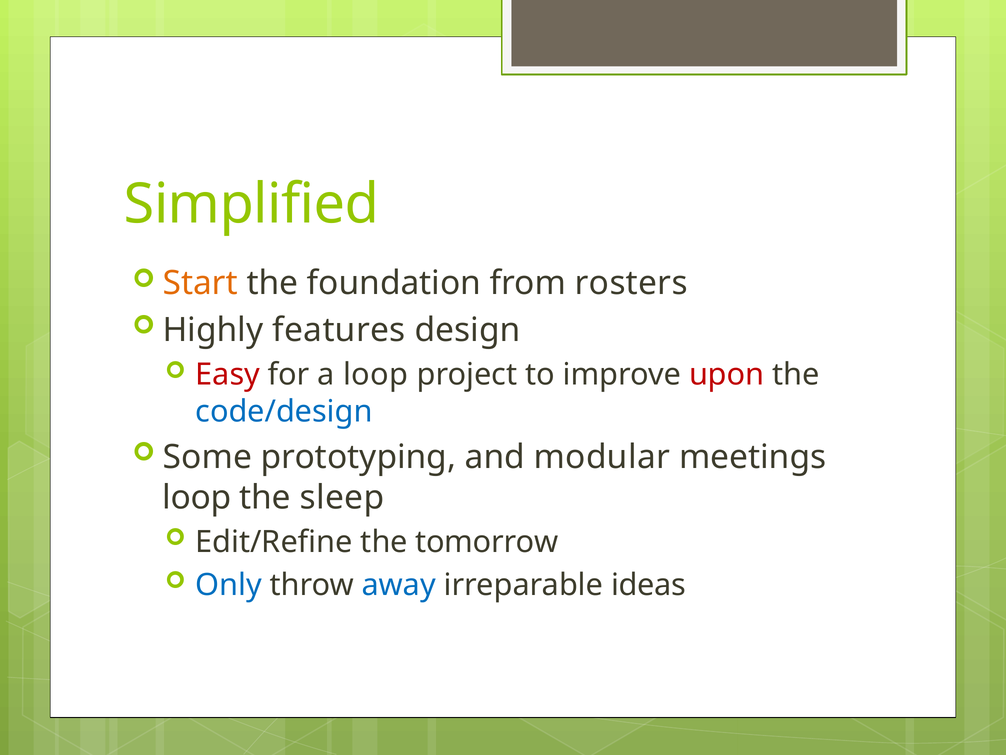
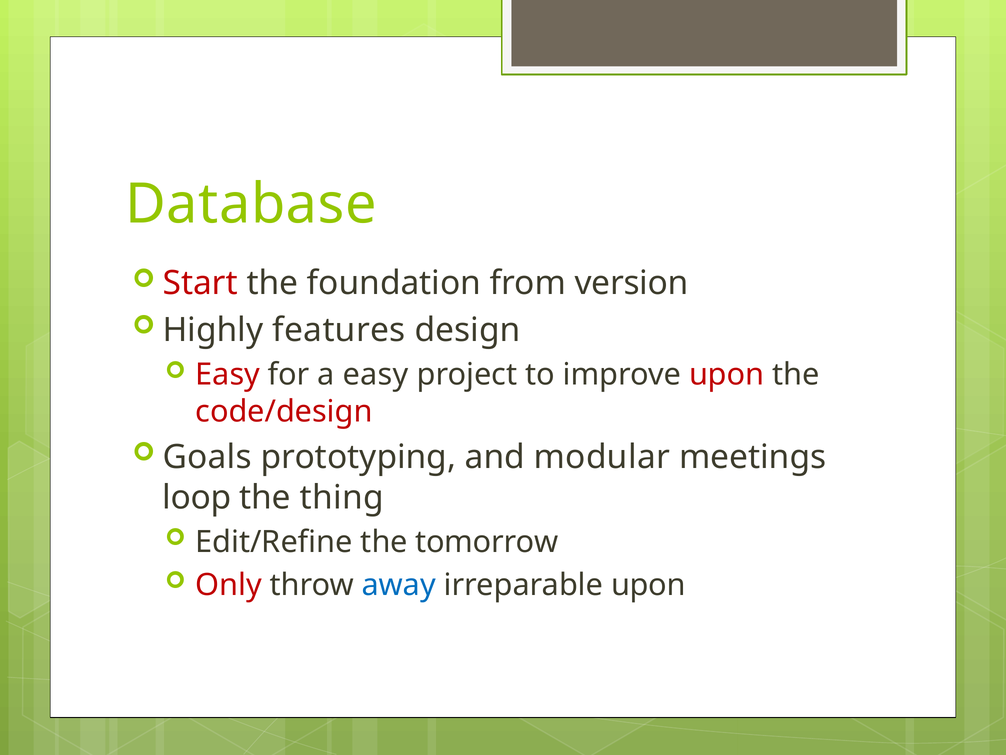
Simplified: Simplified -> Database (251, 204)
Start colour: orange -> red (200, 283)
rosters: rosters -> version (632, 283)
a loop: loop -> easy (376, 375)
code/design colour: blue -> red (284, 411)
Some: Some -> Goals (207, 457)
sleep: sleep -> thing (342, 497)
Only colour: blue -> red (229, 585)
irreparable ideas: ideas -> upon (648, 585)
